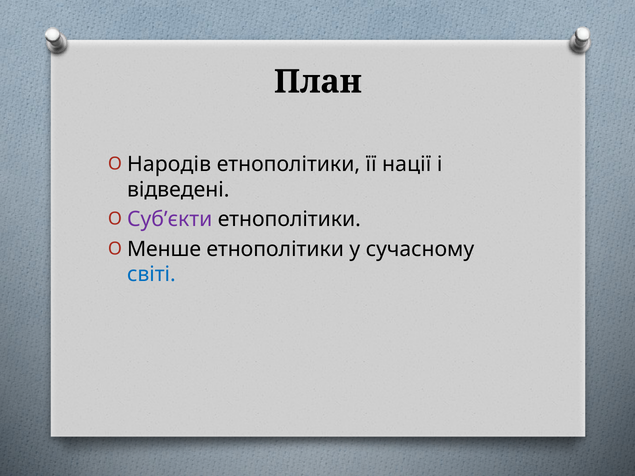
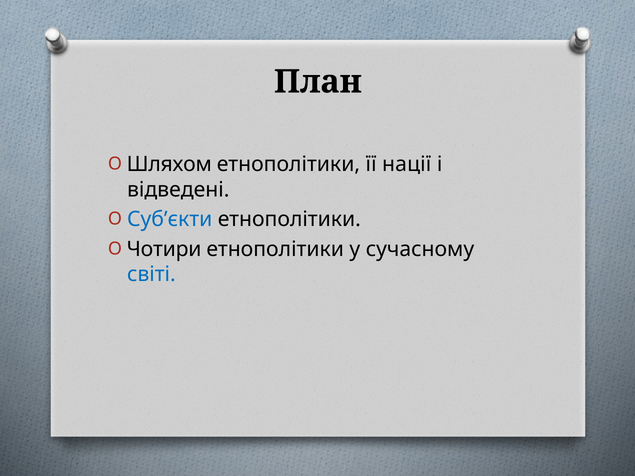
Народів: Народів -> Шляхом (169, 165)
Суб’єкти colour: purple -> blue (170, 220)
Менше: Менше -> Чотири (164, 249)
